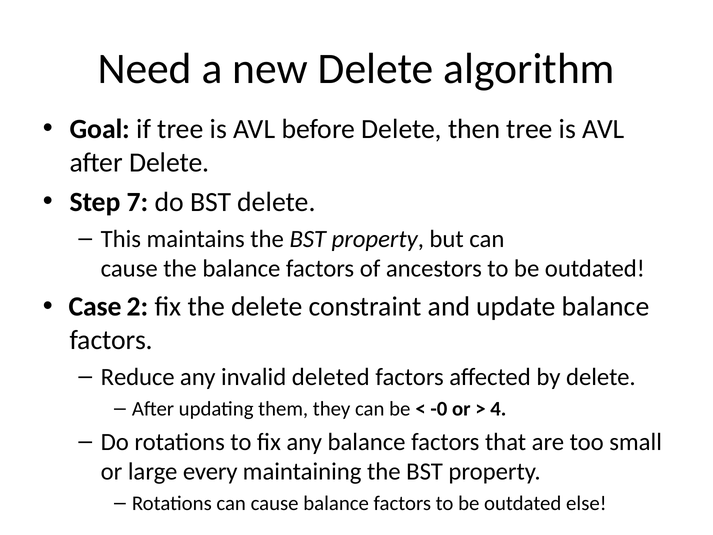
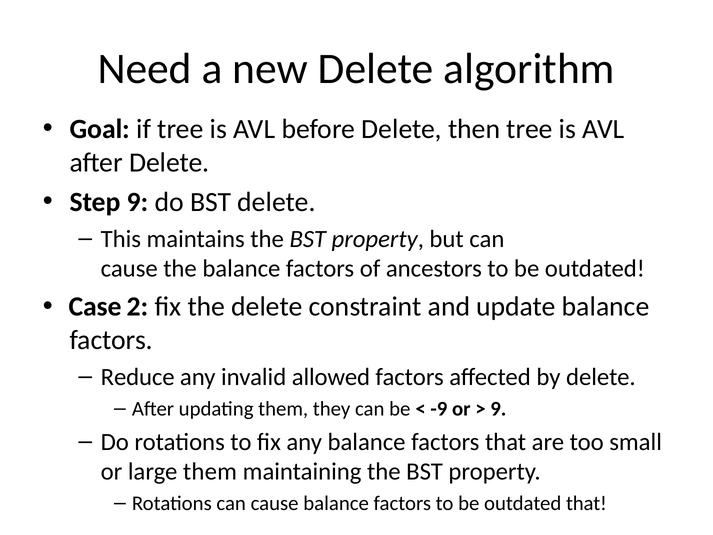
Step 7: 7 -> 9 (138, 202)
deleted: deleted -> allowed (331, 377)
-0: -0 -> -9 (439, 409)
4: 4 -> 9 (498, 409)
large every: every -> them (210, 471)
outdated else: else -> that (586, 503)
